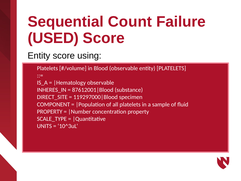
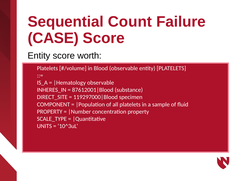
USED: USED -> CASE (53, 38)
using: using -> worth (89, 56)
